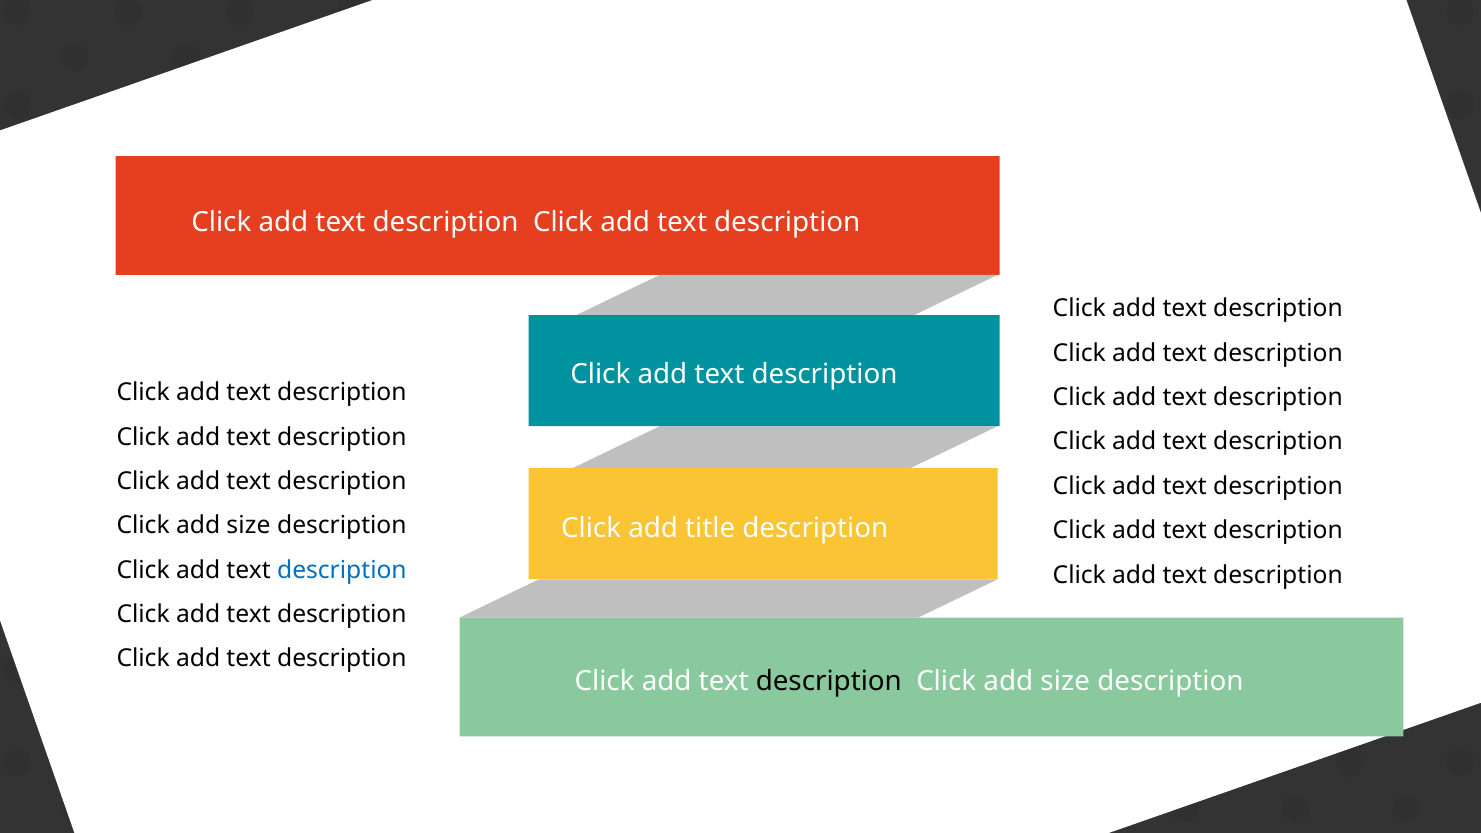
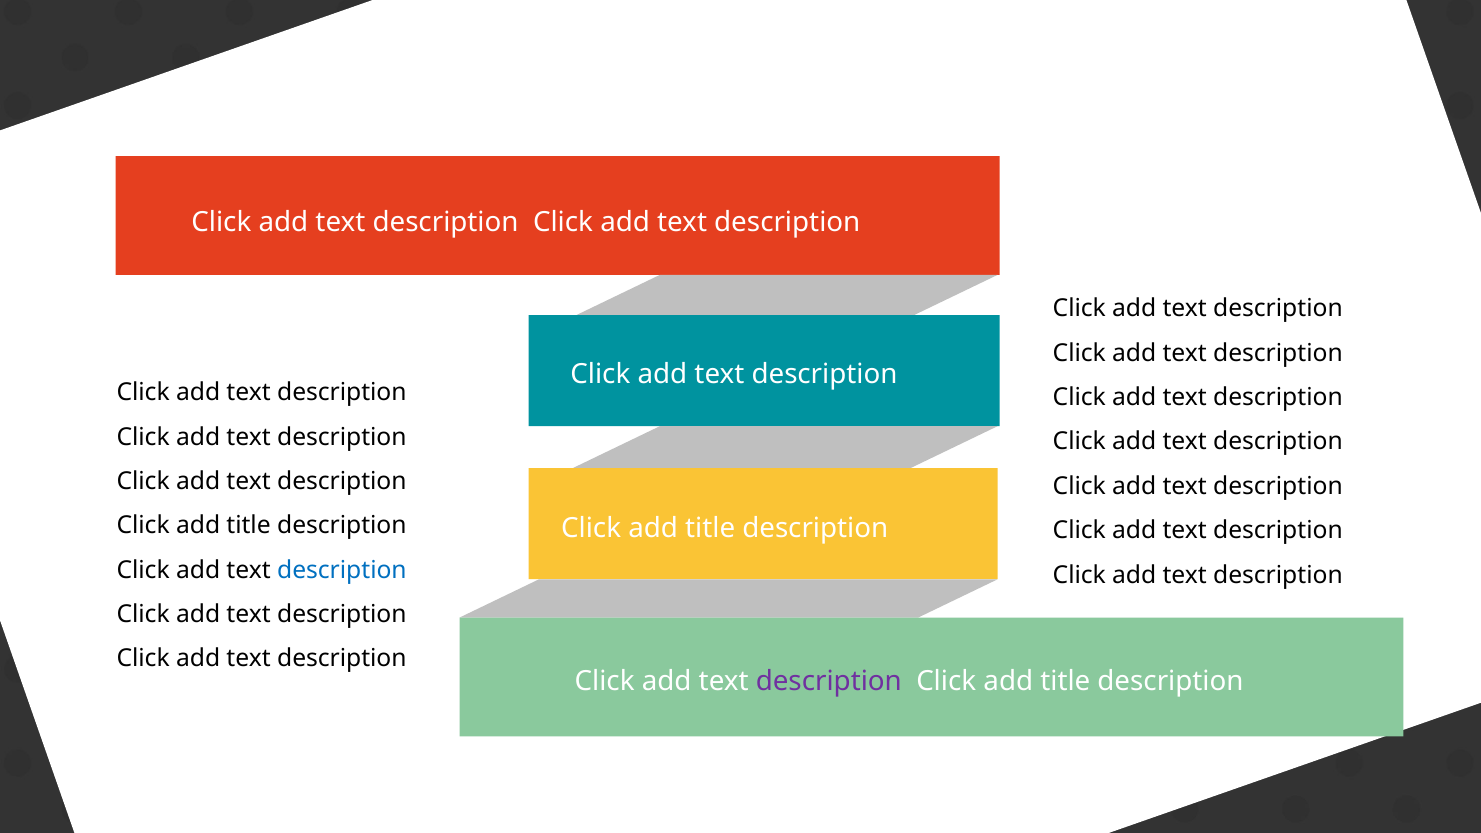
size: size -> title (249, 526)
description colour: black -> purple (829, 681)
size: size -> title (1065, 681)
